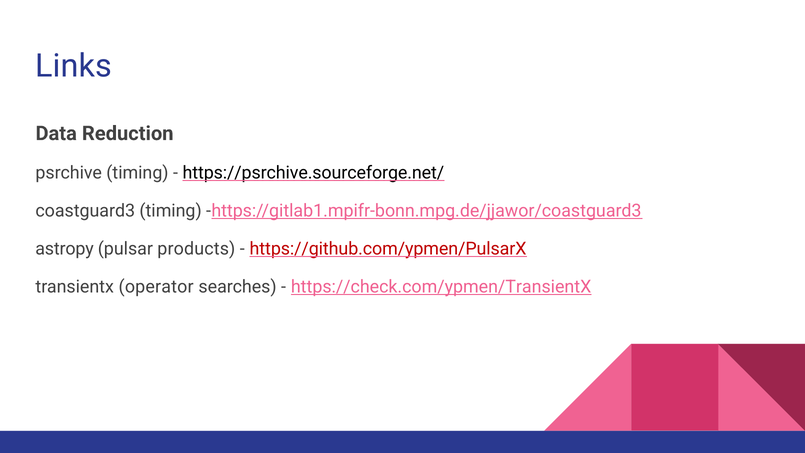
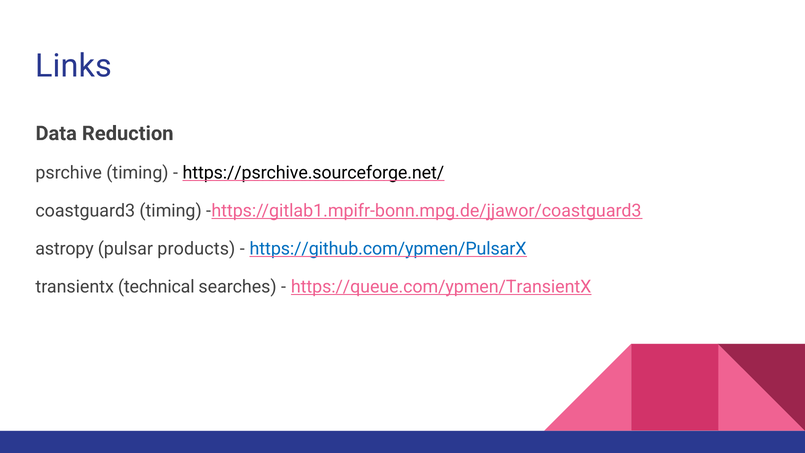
https://github.com/ypmen/PulsarX colour: red -> blue (388, 249)
operator: operator -> technical (156, 287)
https://check.com/ypmen/TransientX: https://check.com/ypmen/TransientX -> https://queue.com/ypmen/TransientX (441, 287)
